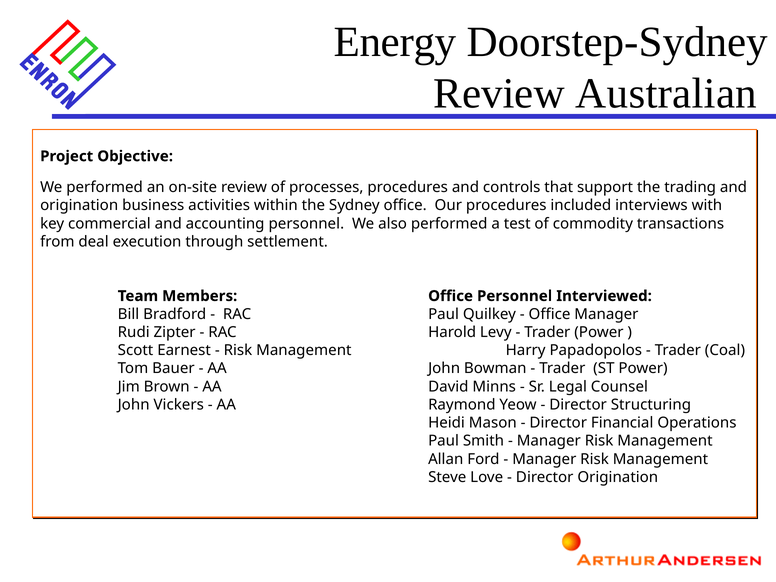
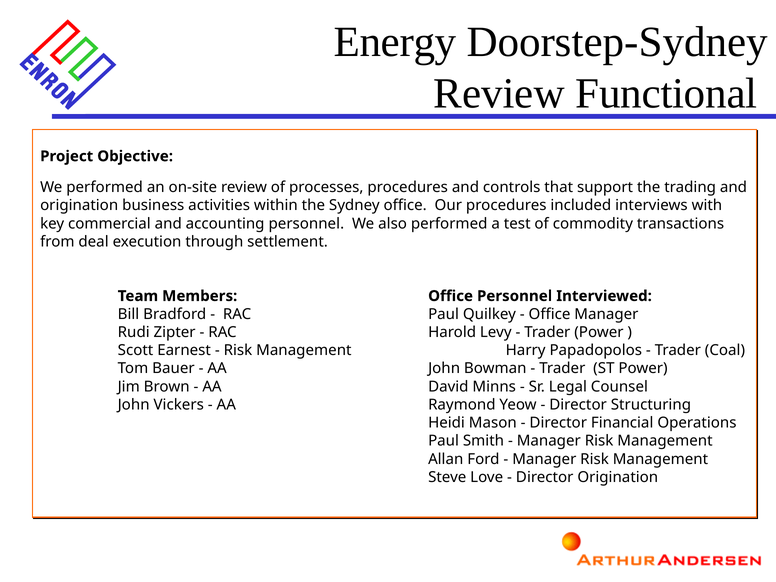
Australian: Australian -> Functional (666, 94)
